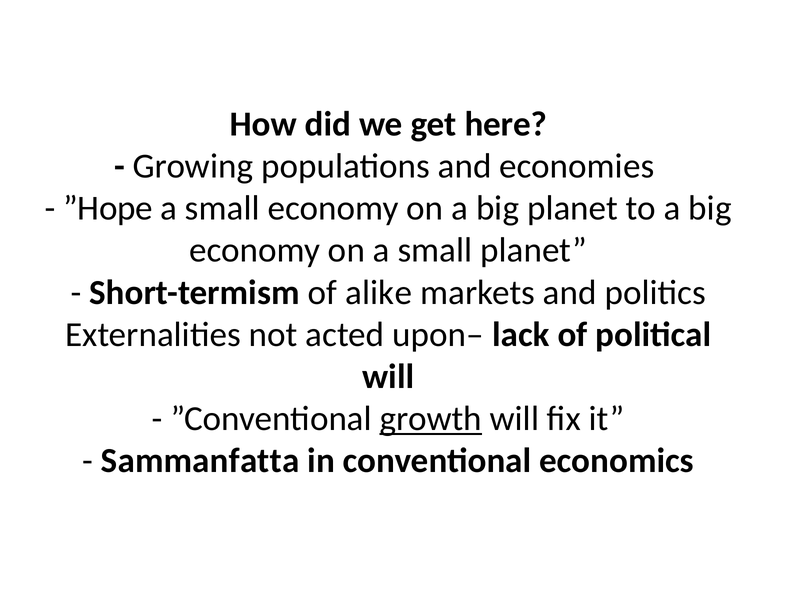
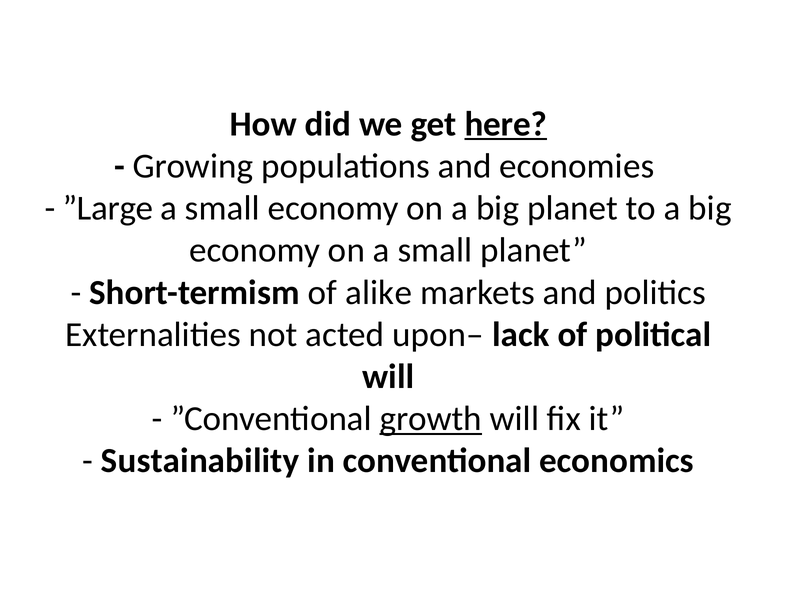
here underline: none -> present (506, 124)
”Hope: ”Hope -> ”Large (108, 208)
Sammanfatta: Sammanfatta -> Sustainability (200, 461)
